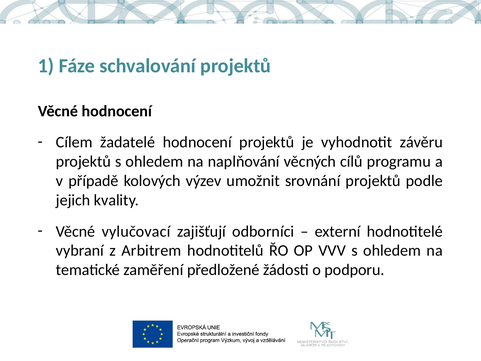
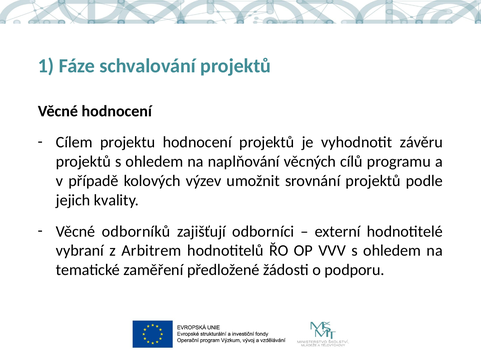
žadatelé: žadatelé -> projektu (128, 142)
vylučovací: vylučovací -> odborníků (136, 231)
